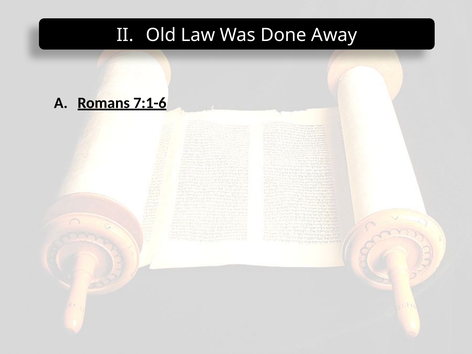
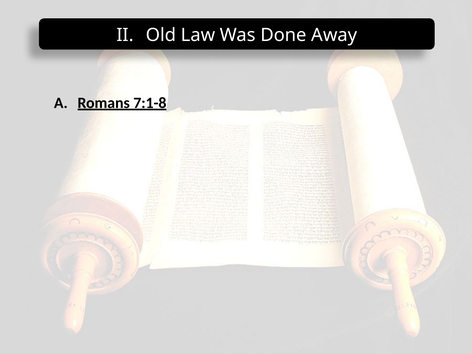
7:1-6: 7:1-6 -> 7:1-8 (150, 103)
